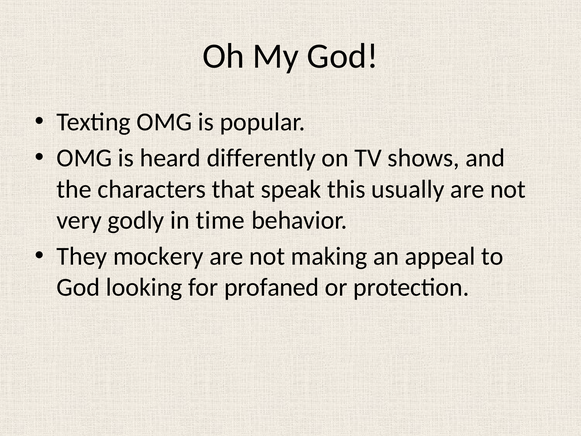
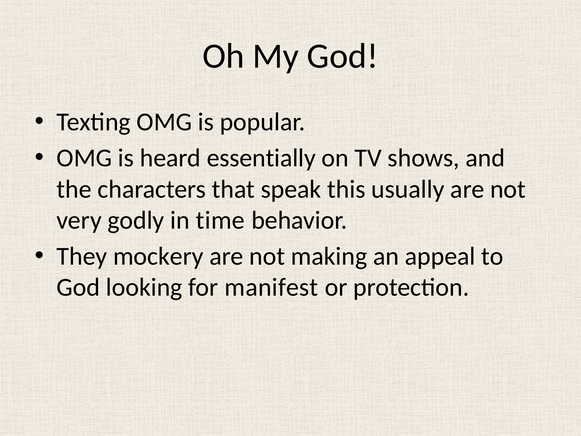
differently: differently -> essentially (261, 158)
profaned: profaned -> manifest (271, 287)
